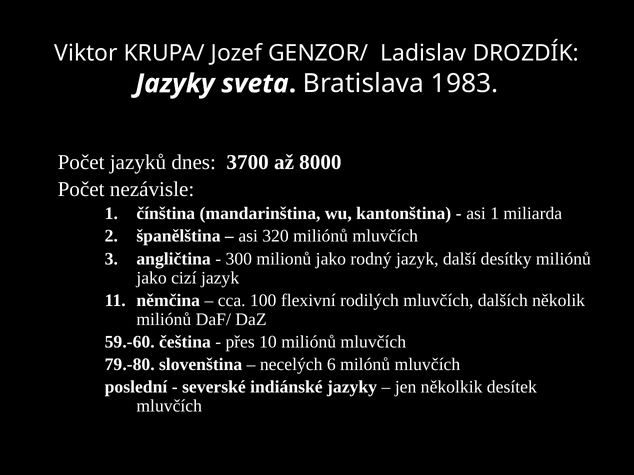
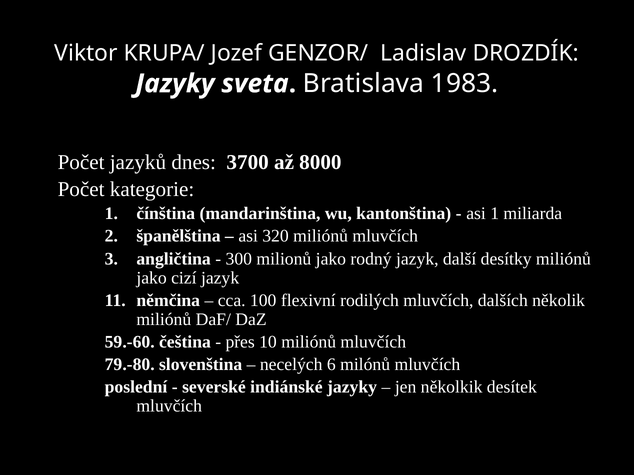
nezávisle: nezávisle -> kategorie (152, 189)
